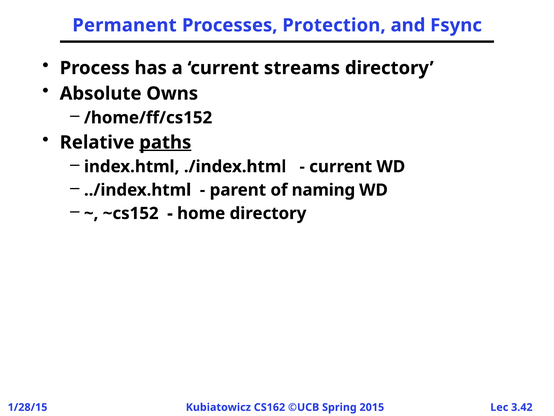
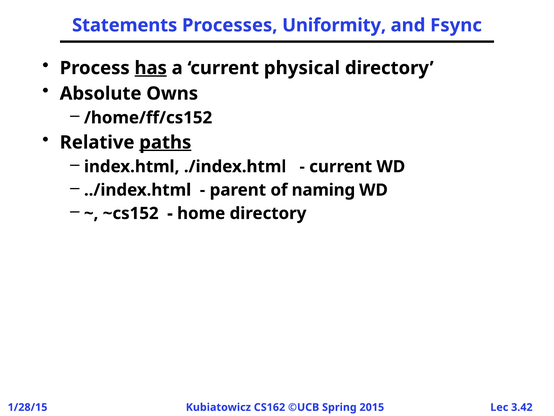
Permanent: Permanent -> Statements (125, 25)
Protection: Protection -> Uniformity (334, 25)
has underline: none -> present (151, 68)
streams: streams -> physical (302, 68)
